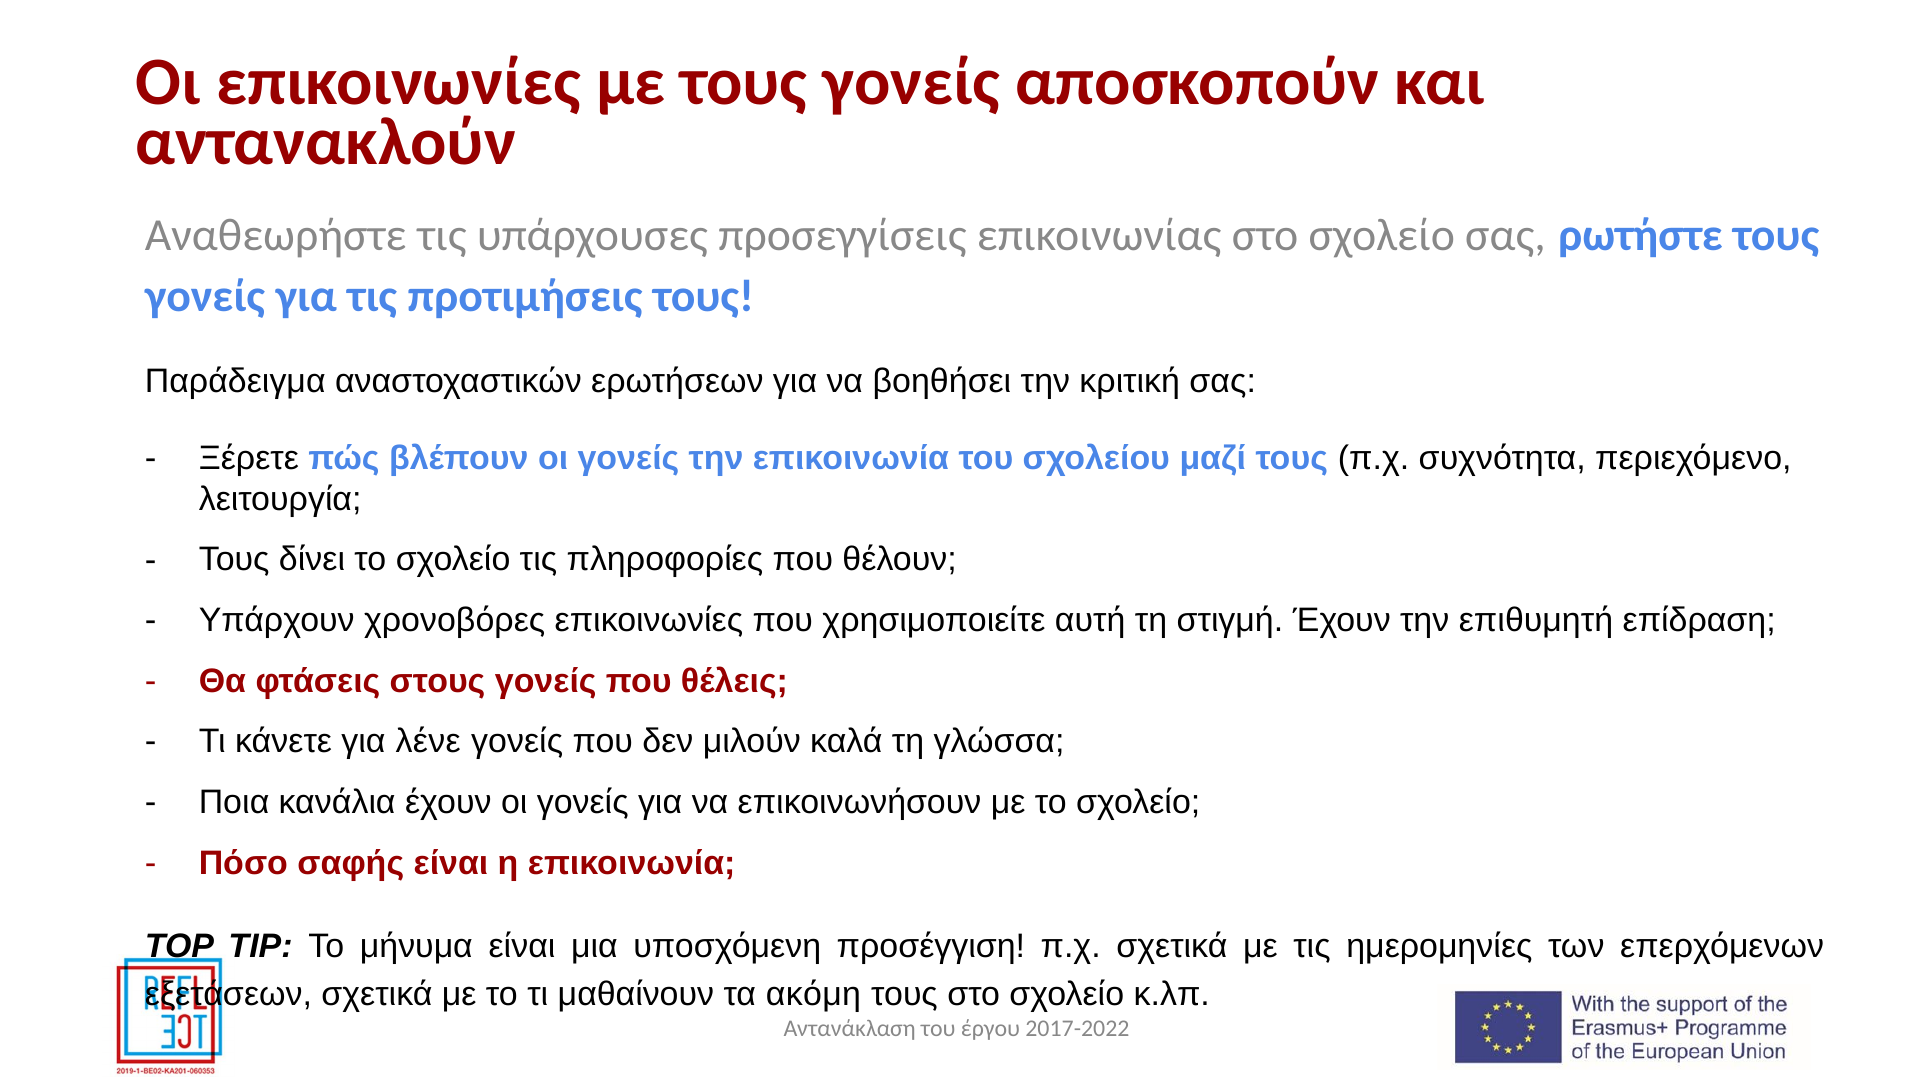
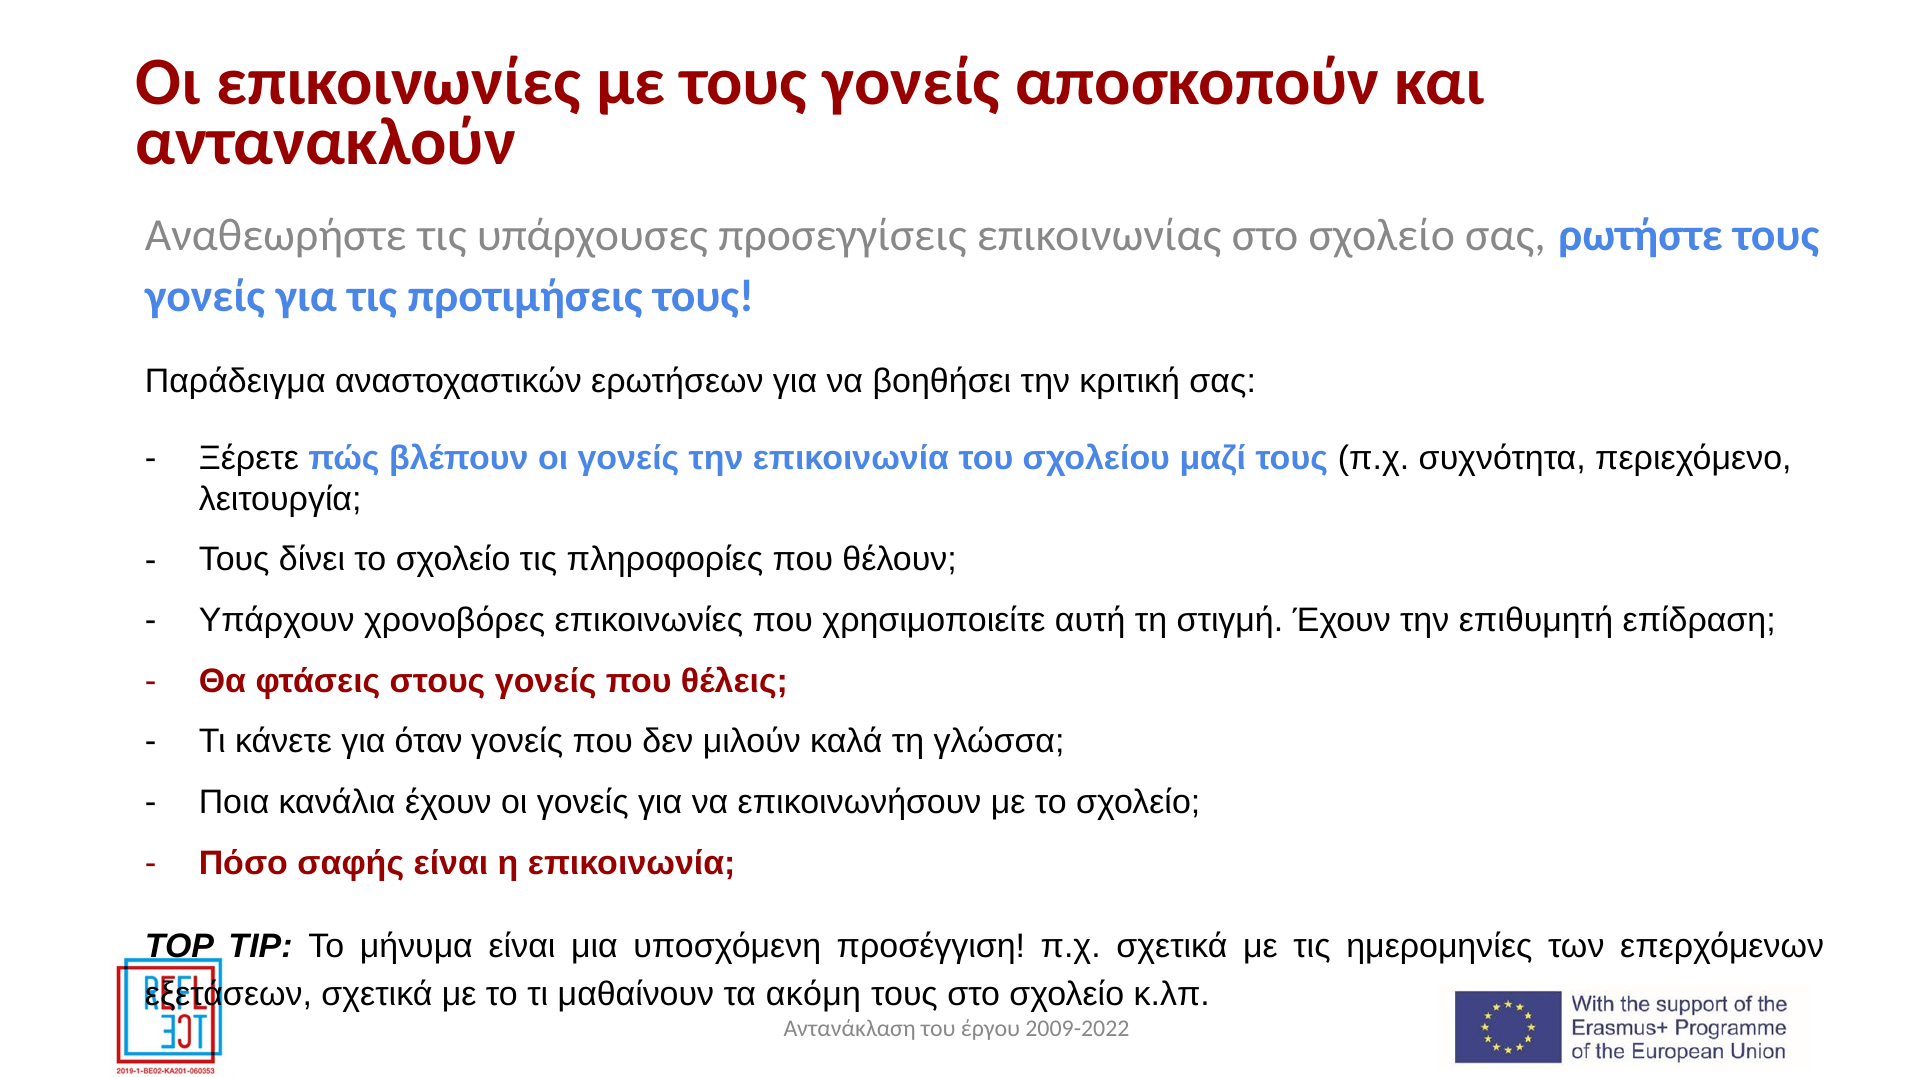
λένε: λένε -> όταν (429, 741)
2017-2022: 2017-2022 -> 2009-2022 (1077, 1028)
